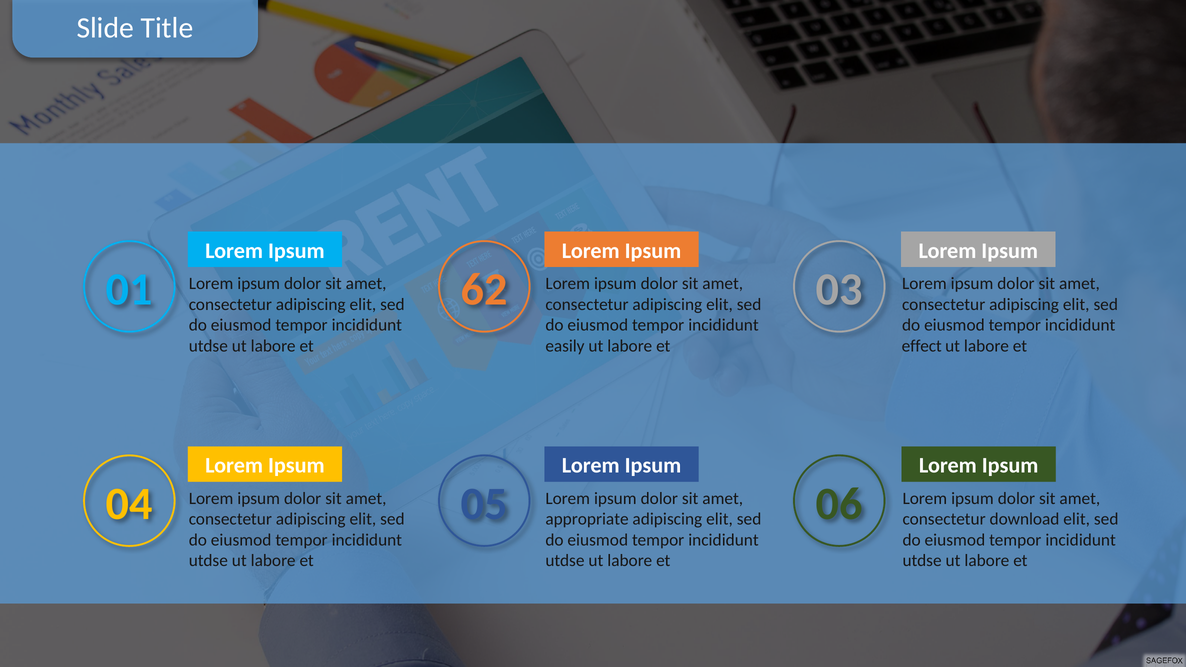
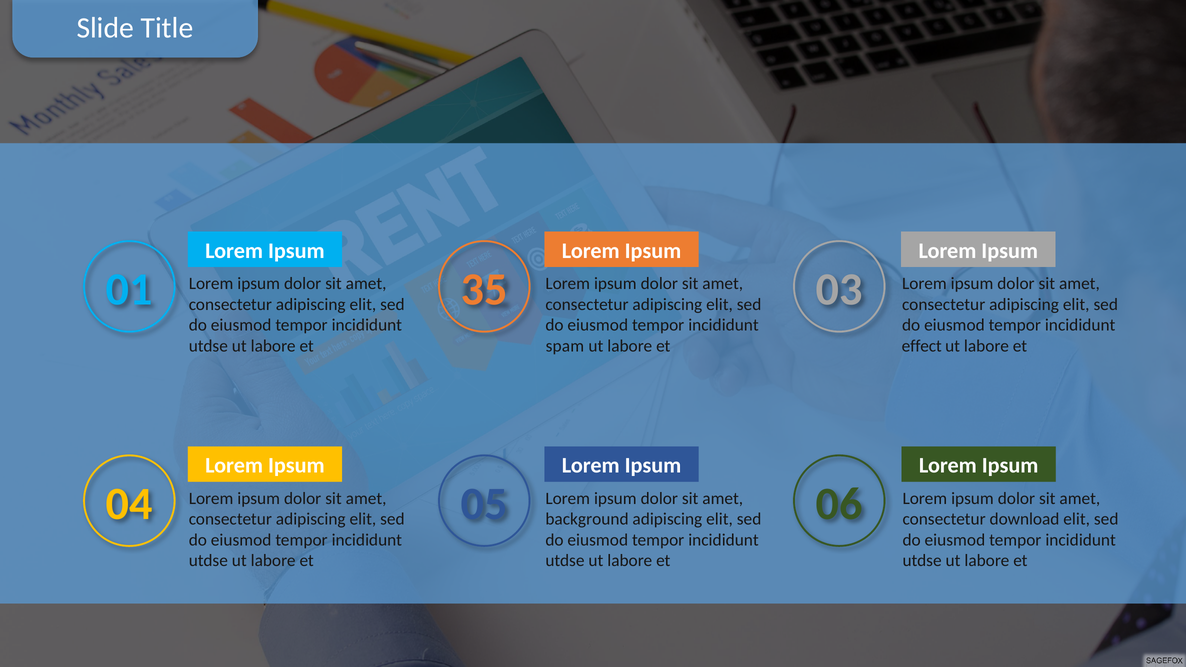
62: 62 -> 35 (484, 290)
easily: easily -> spam (565, 346)
appropriate: appropriate -> background (587, 519)
